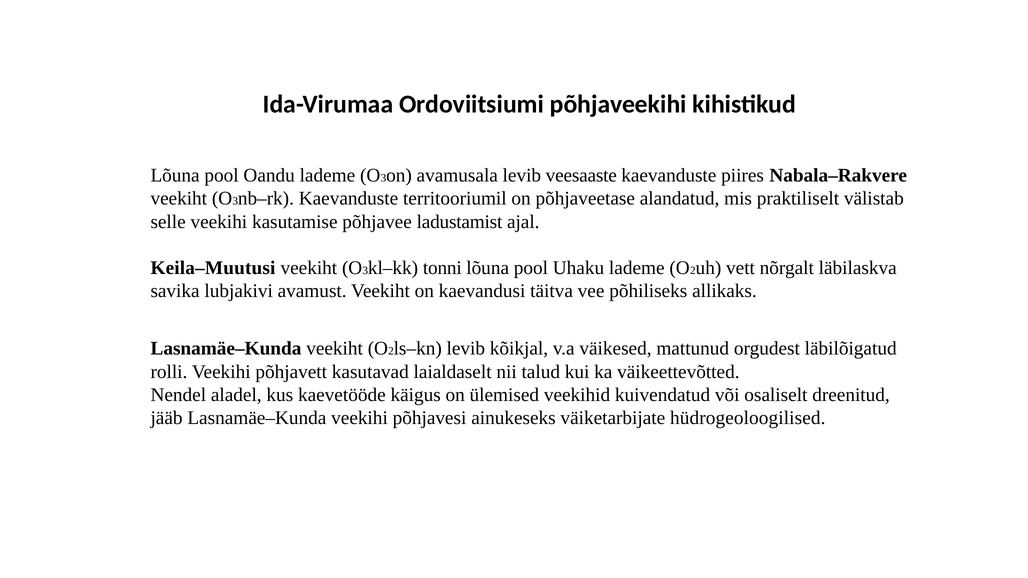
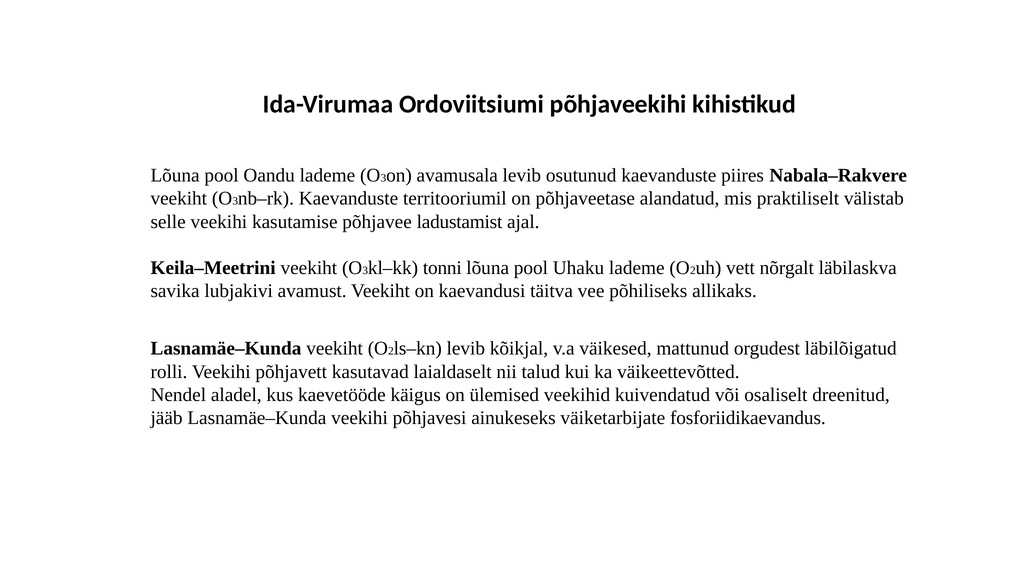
veesaaste: veesaaste -> osutunud (581, 176)
Keila–Muutusi: Keila–Muutusi -> Keila–Meetrini (213, 268)
hüdrogeoloogilised: hüdrogeoloogilised -> fosforiidikaevandus (748, 418)
